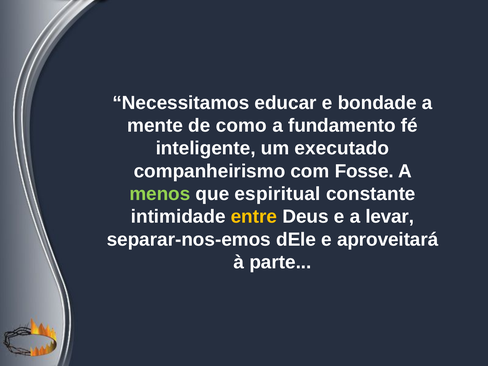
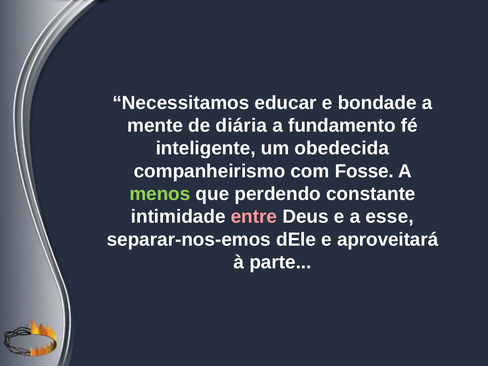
como: como -> diária (241, 126)
executado: executado -> obedecida (342, 148)
espiritual: espiritual -> perdendo (278, 194)
entre colour: yellow -> pink (254, 217)
levar: levar -> esse (390, 217)
